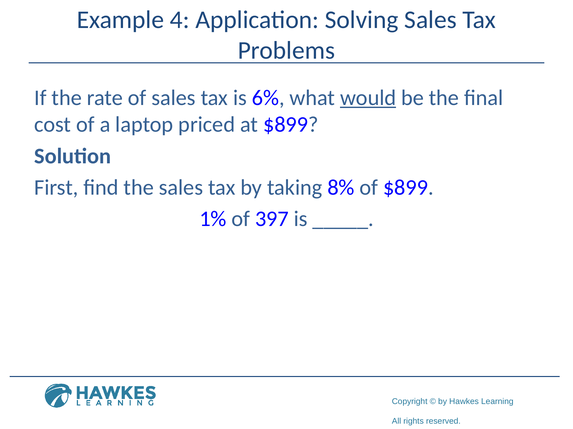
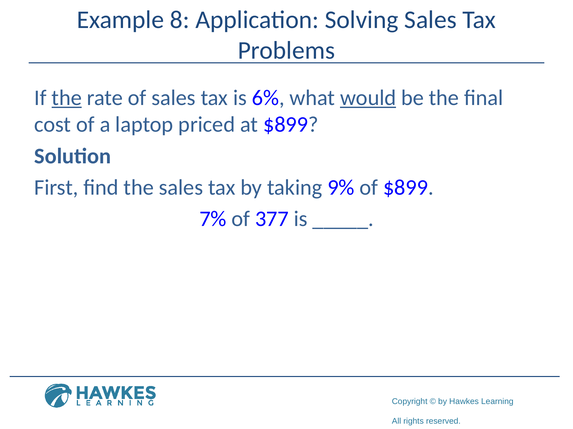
4: 4 -> 8 (180, 20)
the underline: none -> present (67, 98)
8%: 8% -> 9% (341, 188)
1%: 1% -> 7% (213, 219)
397: 397 -> 377 (272, 219)
